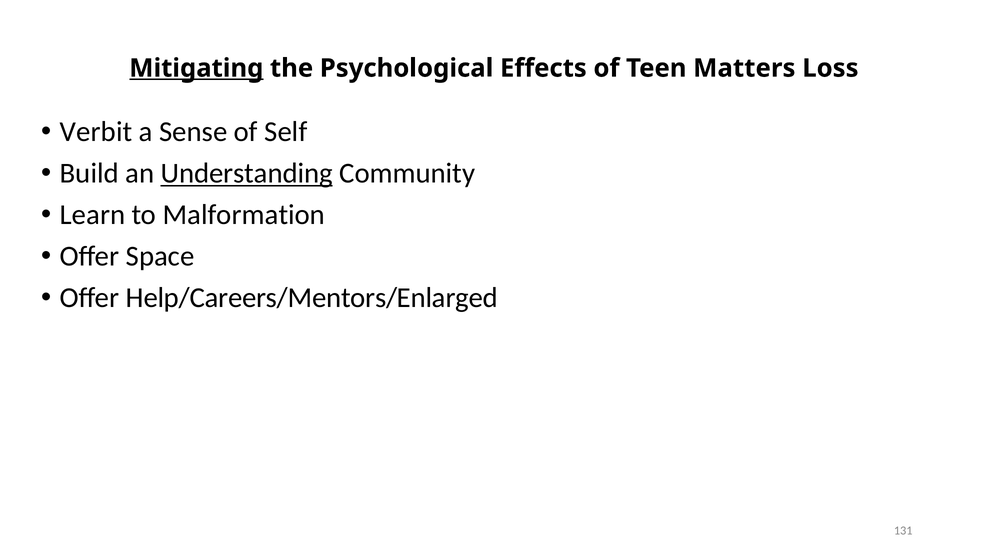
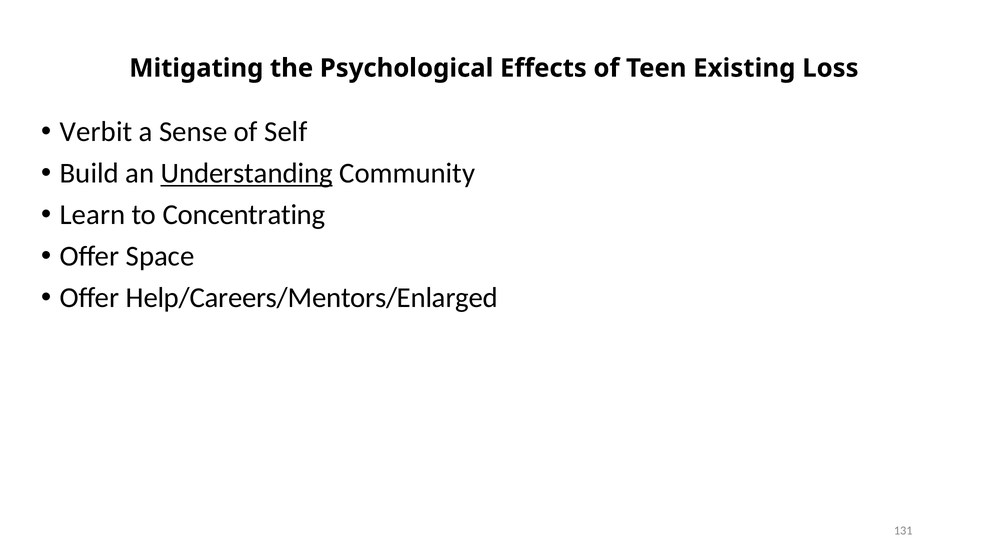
Mitigating underline: present -> none (196, 68)
Matters: Matters -> Existing (744, 68)
Malformation: Malformation -> Concentrating (244, 215)
